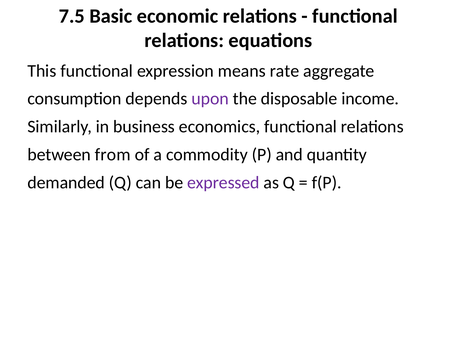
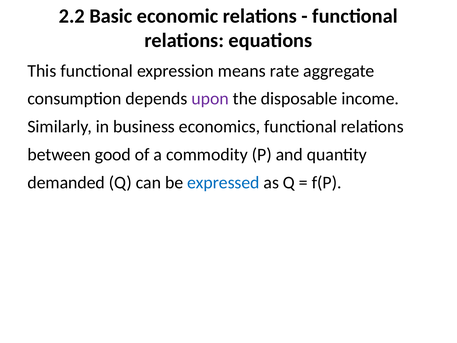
7.5: 7.5 -> 2.2 (72, 16)
from: from -> good (113, 155)
expressed colour: purple -> blue (223, 183)
